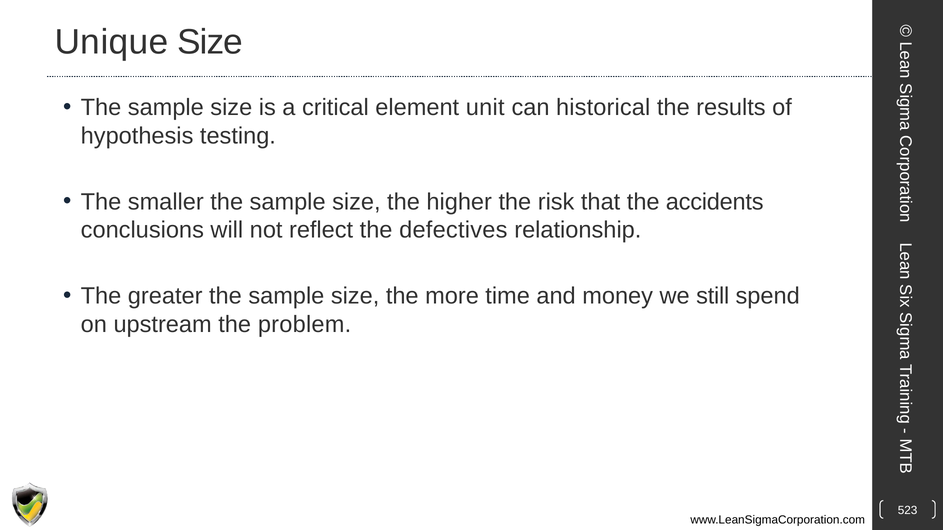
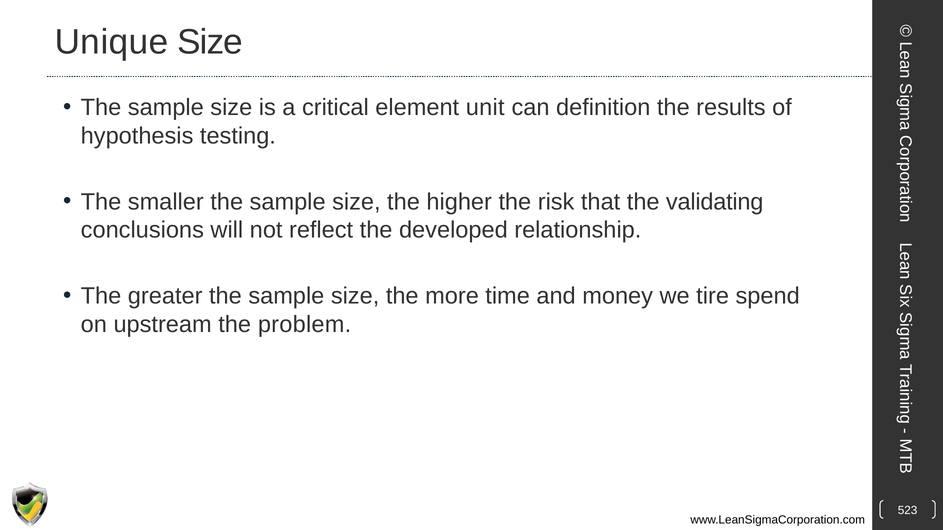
historical: historical -> definition (603, 108)
accidents: accidents -> validating (715, 202)
defectives: defectives -> developed (453, 230)
still: still -> tire (713, 296)
